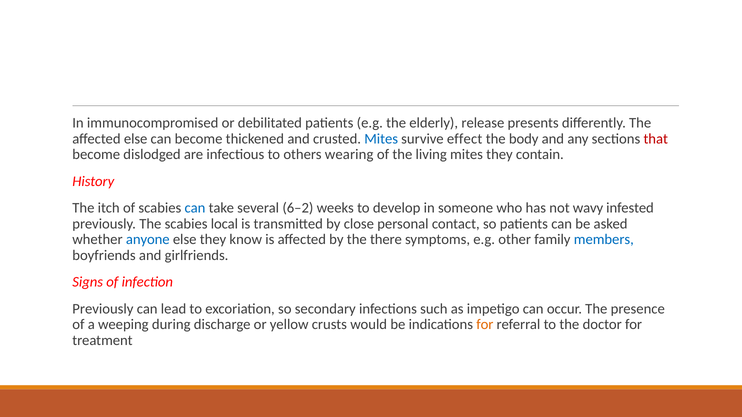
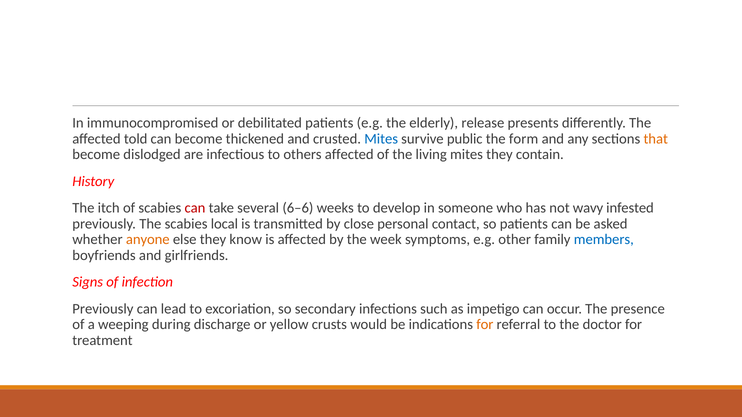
affected else: else -> told (136, 139)
effect: effect -> public (465, 139)
body: body -> form (524, 139)
that colour: red -> orange (656, 139)
others wearing: wearing -> affected (349, 155)
can colour: blue -> red (195, 208)
6–2: 6–2 -> 6–6 (298, 208)
anyone colour: blue -> orange (148, 240)
there: there -> week (386, 240)
